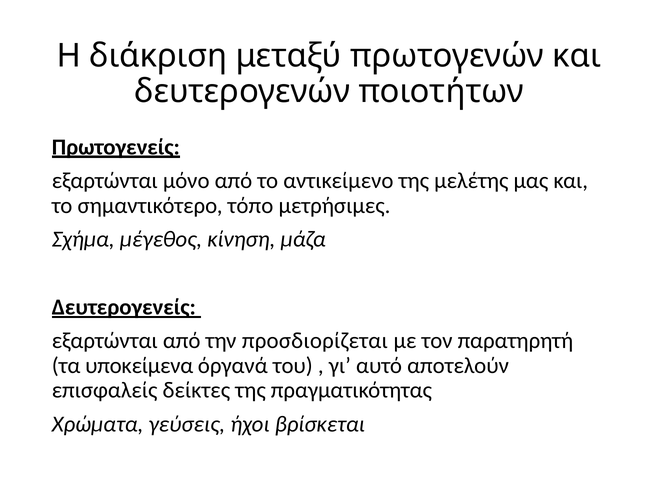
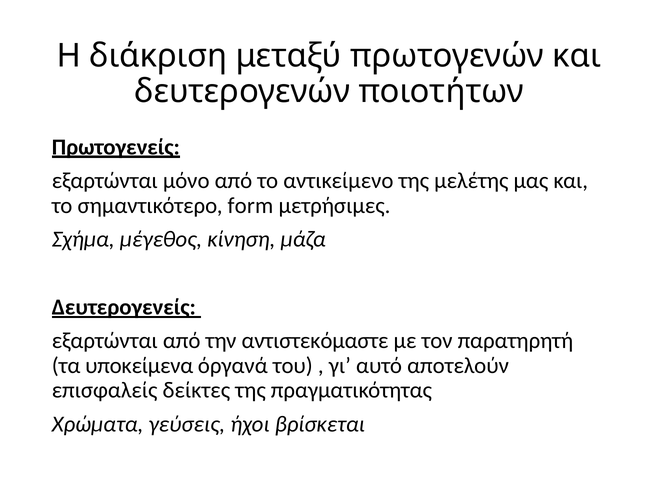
τόπο: τόπο -> form (250, 205)
προσδιορίζεται: προσδιορίζεται -> αντιστεκόμαστε (315, 341)
